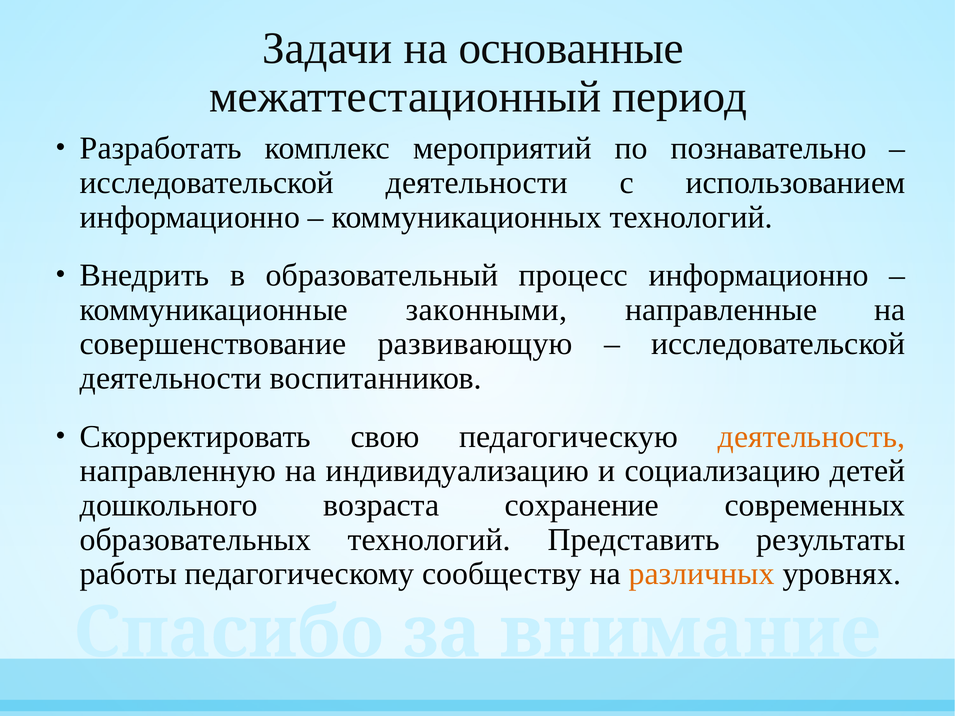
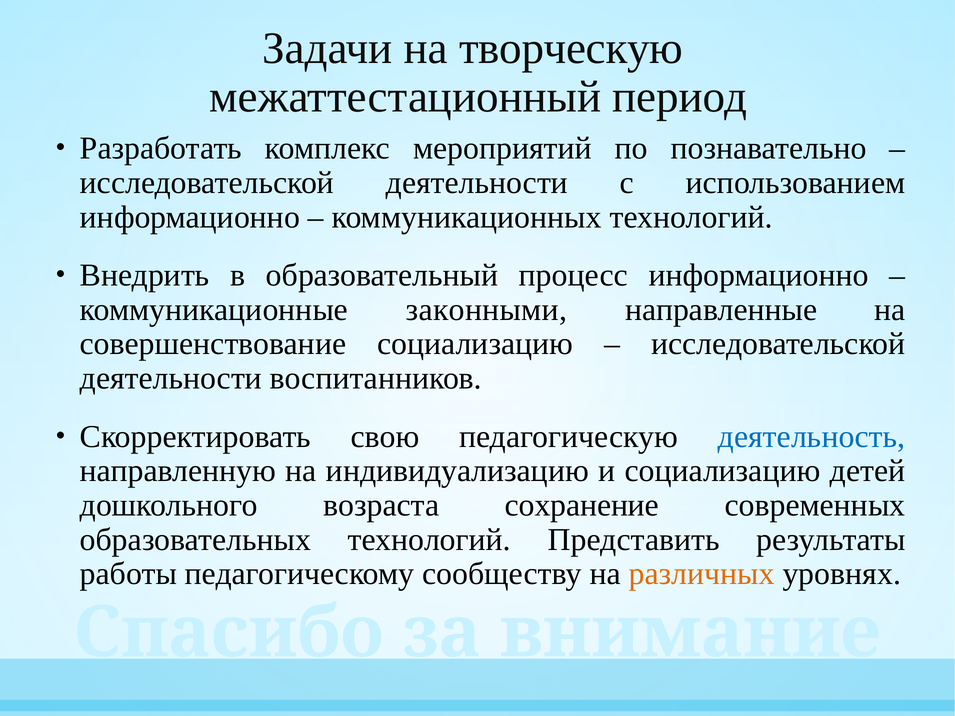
основанные: основанные -> творческую (571, 48)
совершенствование развивающую: развивающую -> социализацию (475, 344)
деятельность colour: orange -> blue (812, 437)
